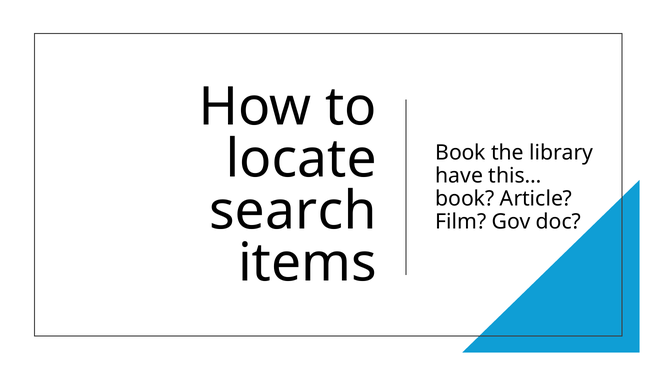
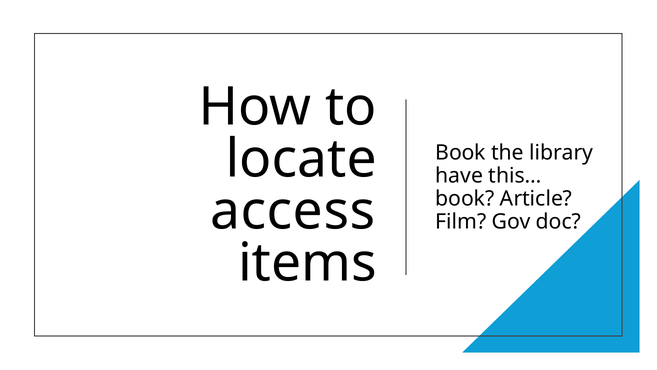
search: search -> access (293, 211)
